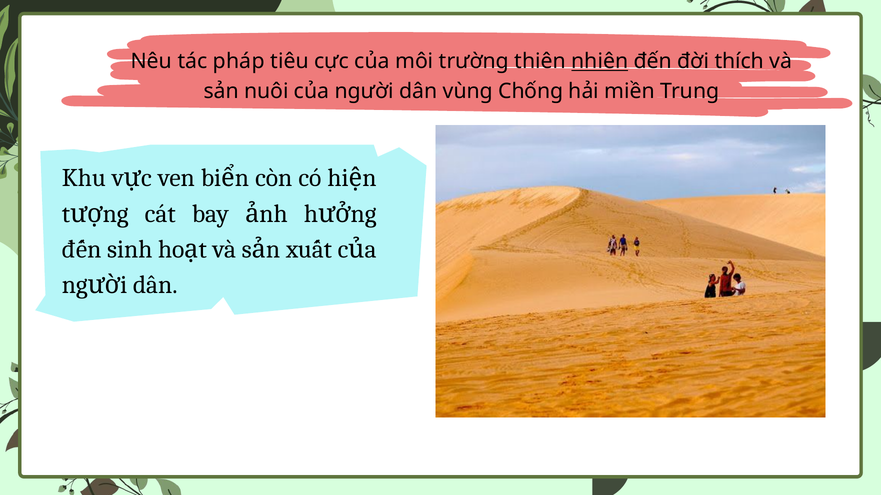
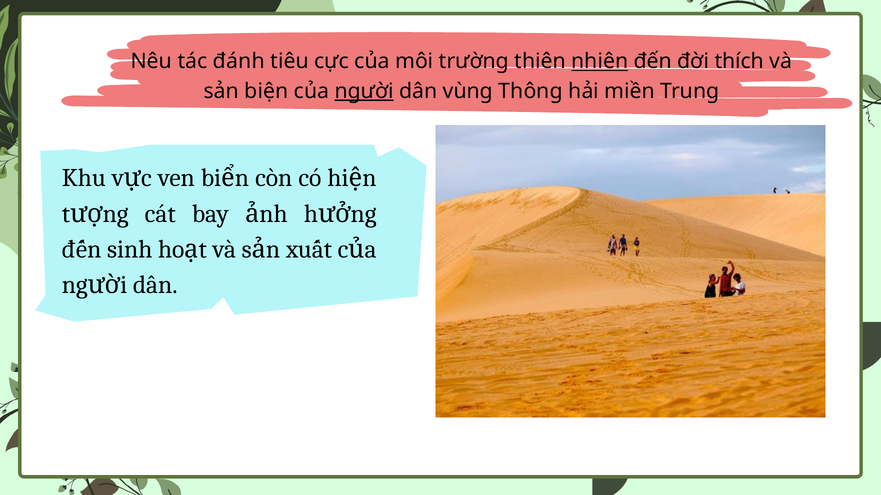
pháp: pháp -> đánh (239, 61)
nuôi: nuôi -> biện (266, 91)
người underline: none -> present (364, 91)
Chống: Chống -> Thông (531, 91)
